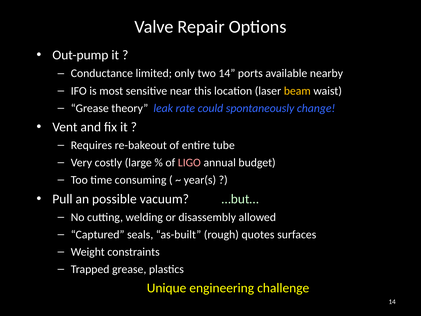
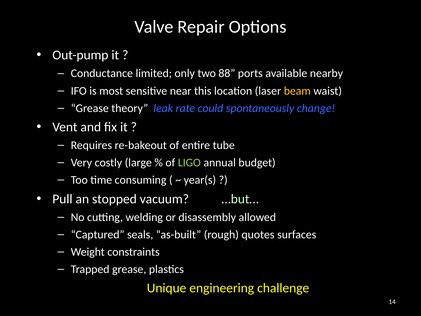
two 14: 14 -> 88 (227, 73)
LIGO colour: pink -> light green (189, 163)
possible: possible -> stopped (114, 199)
